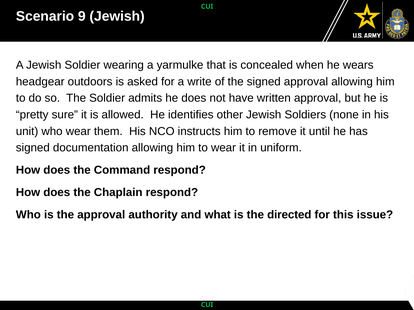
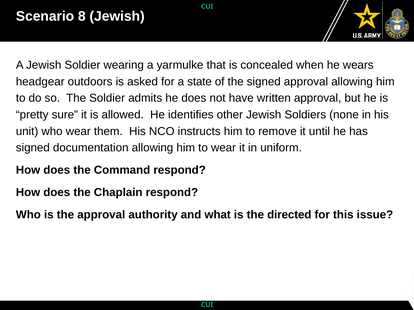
9: 9 -> 8 (82, 16)
write: write -> state (200, 82)
